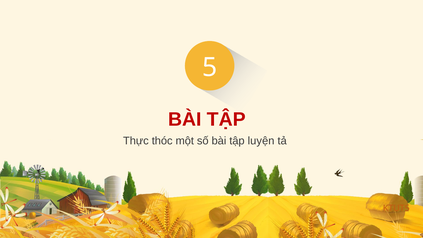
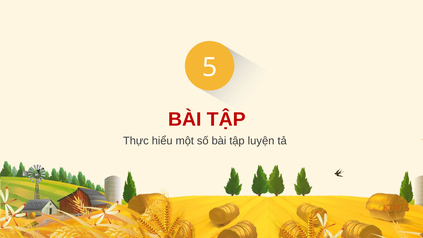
thóc: thóc -> hiểu (162, 141)
